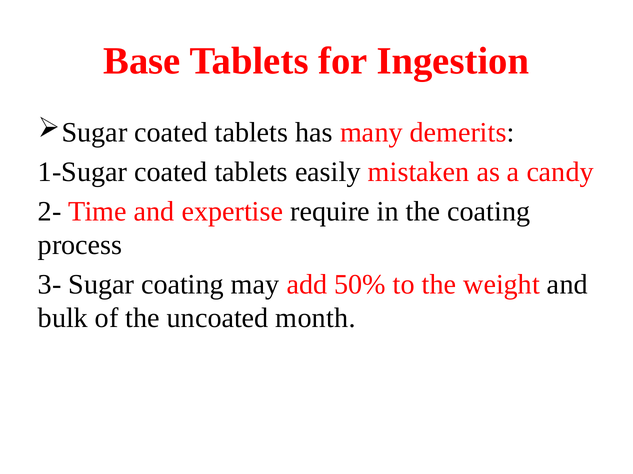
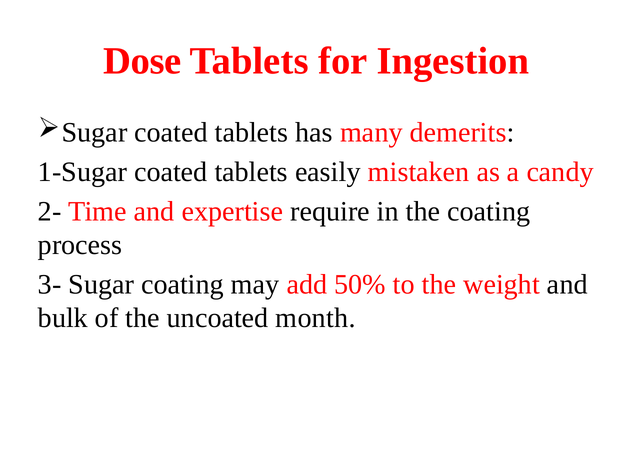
Base: Base -> Dose (142, 61)
